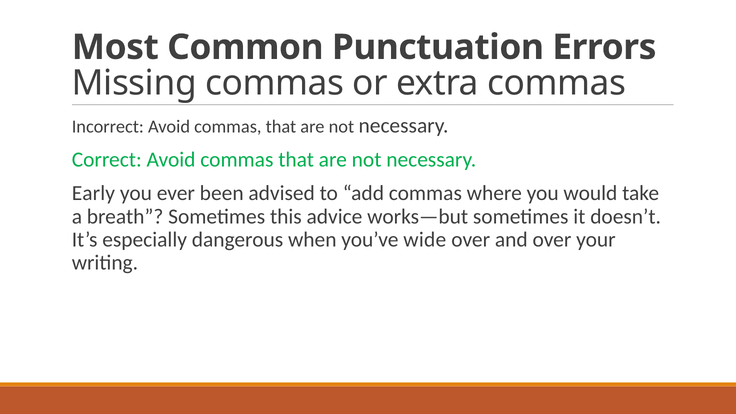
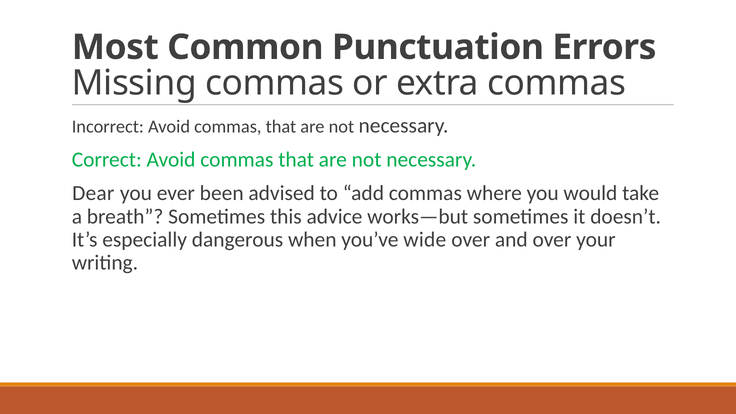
Early: Early -> Dear (93, 193)
